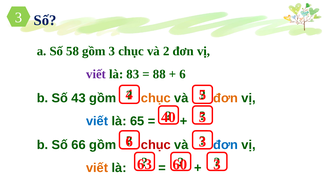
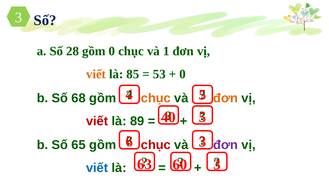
58: 58 -> 28 (73, 51)
gồm 3: 3 -> 0 (112, 51)
2: 2 -> 1 (166, 51)
viết colour: purple -> orange (96, 74)
83: 83 -> 85 (133, 74)
88: 88 -> 53 (159, 74)
6: 6 -> 0 (183, 74)
43: 43 -> 68 (79, 98)
viết colour: blue -> red (97, 121)
65: 65 -> 89 (137, 121)
66: 66 -> 65 (79, 145)
đơn colour: blue -> purple (226, 145)
viết colour: orange -> blue (97, 168)
